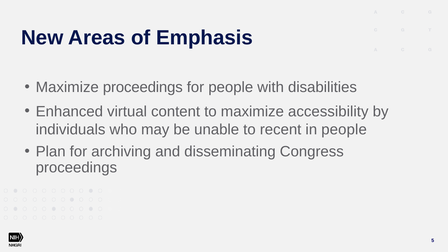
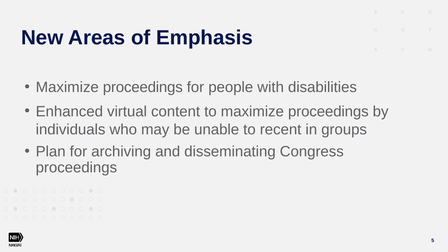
to maximize accessibility: accessibility -> proceedings (328, 111)
in people: people -> groups (344, 129)
